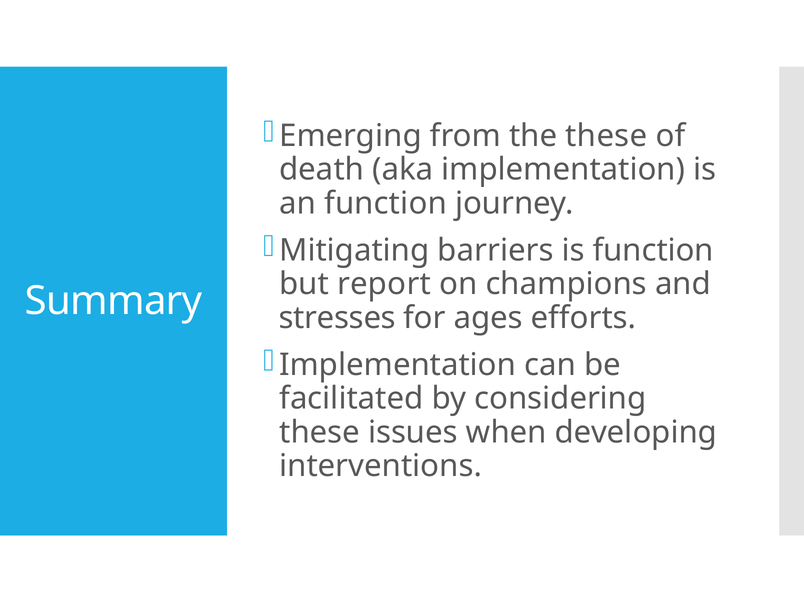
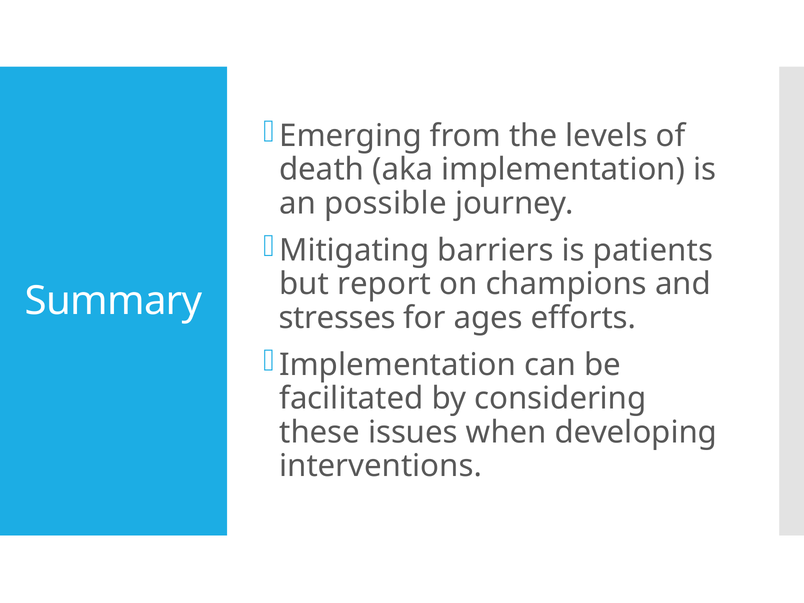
the these: these -> levels (606, 136)
an function: function -> possible (385, 203)
is function: function -> patients (653, 250)
